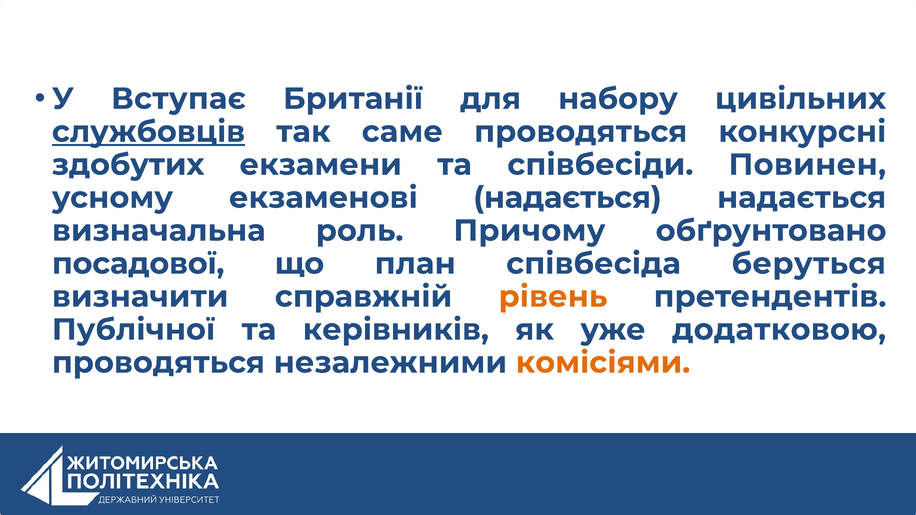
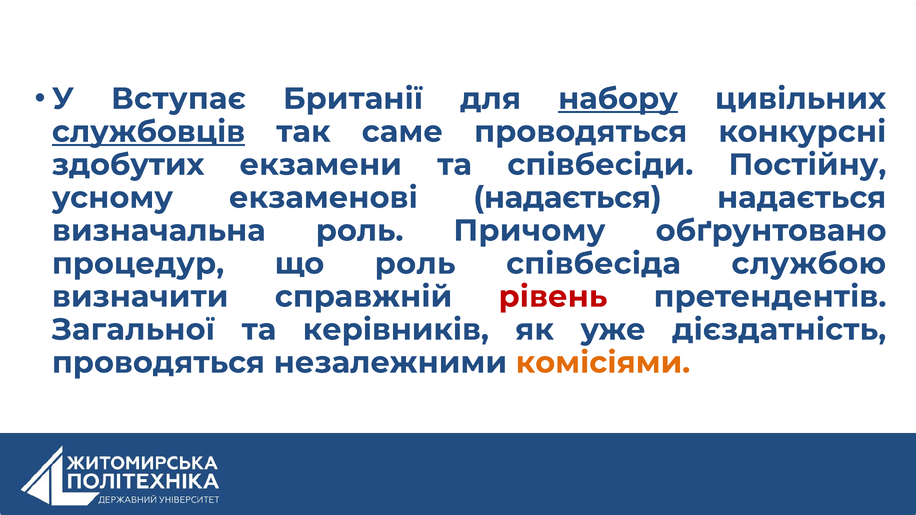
набору underline: none -> present (618, 99)
Повинен: Повинен -> Постійну (807, 165)
посадової: посадової -> процедур (138, 264)
що план: план -> роль (415, 264)
беруться: беруться -> службою (809, 264)
рівень colour: orange -> red (553, 297)
Публічної: Публічної -> Загальної (133, 330)
додатковою: додатковою -> дієздатність (779, 330)
